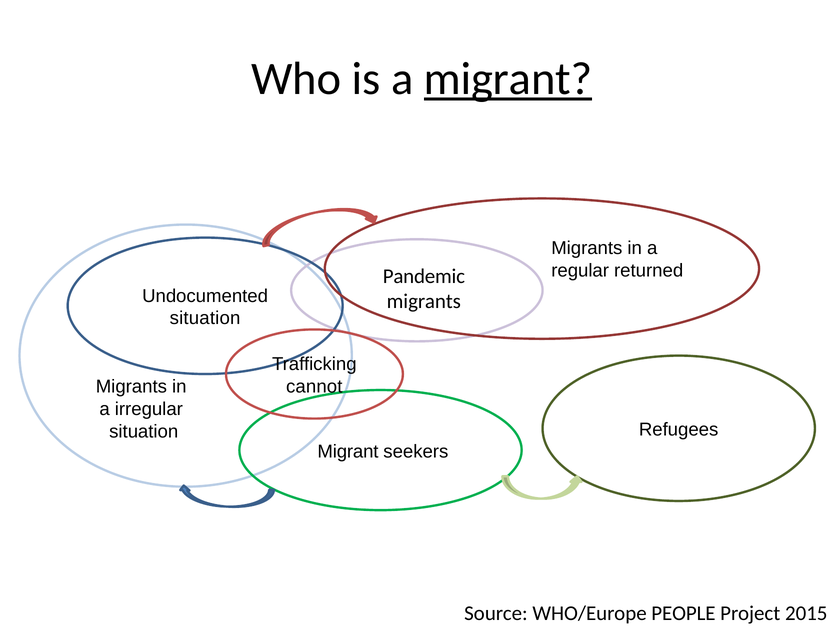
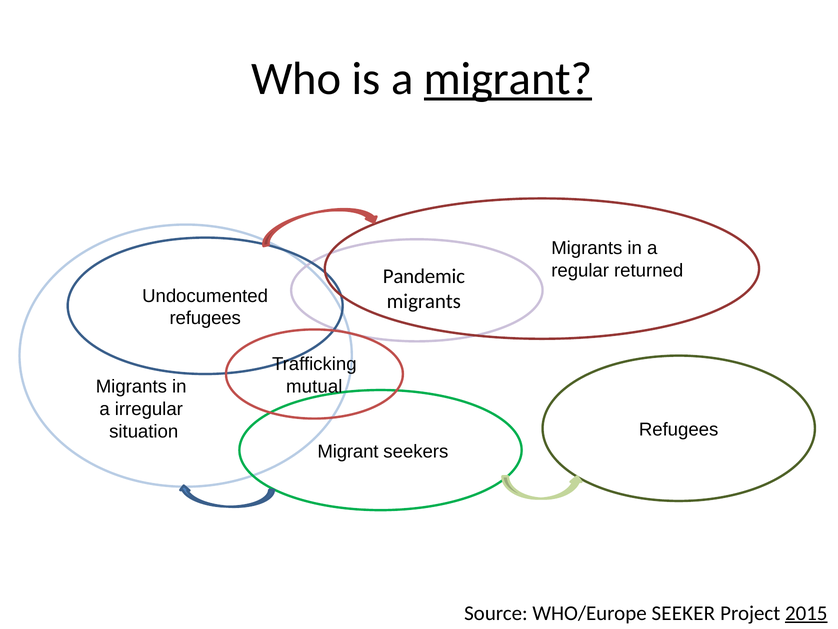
situation: situation -> refugees (205, 318)
cannot: cannot -> mutual (314, 386)
PEOPLE: PEOPLE -> SEEKER (683, 613)
2015 underline: none -> present (806, 613)
